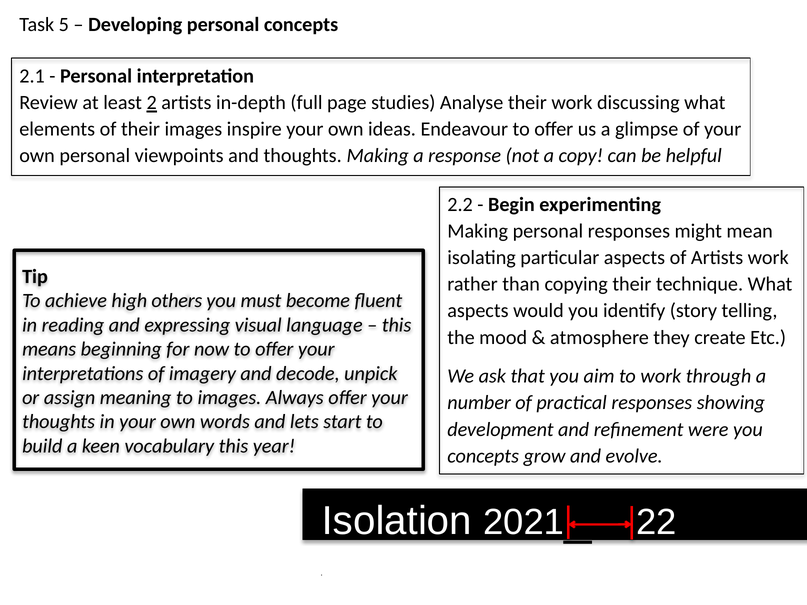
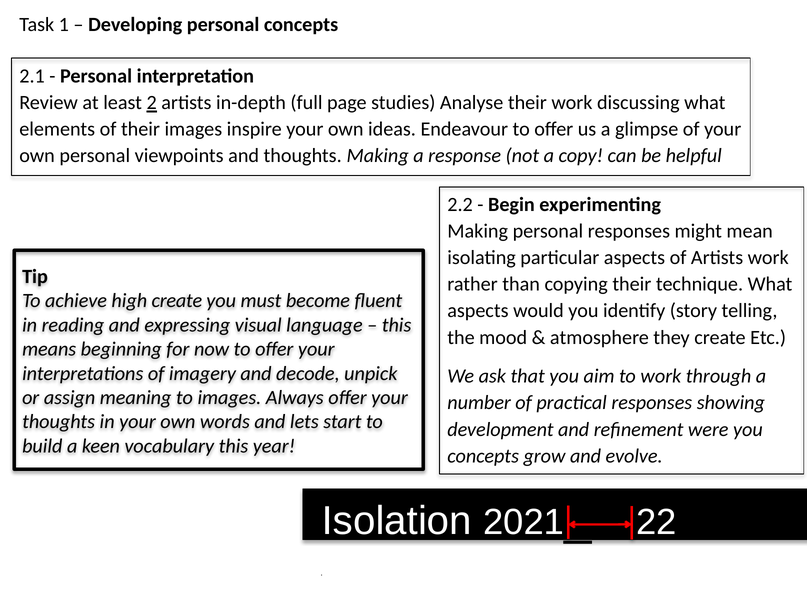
5: 5 -> 1 (64, 25)
high others: others -> create (177, 301)
